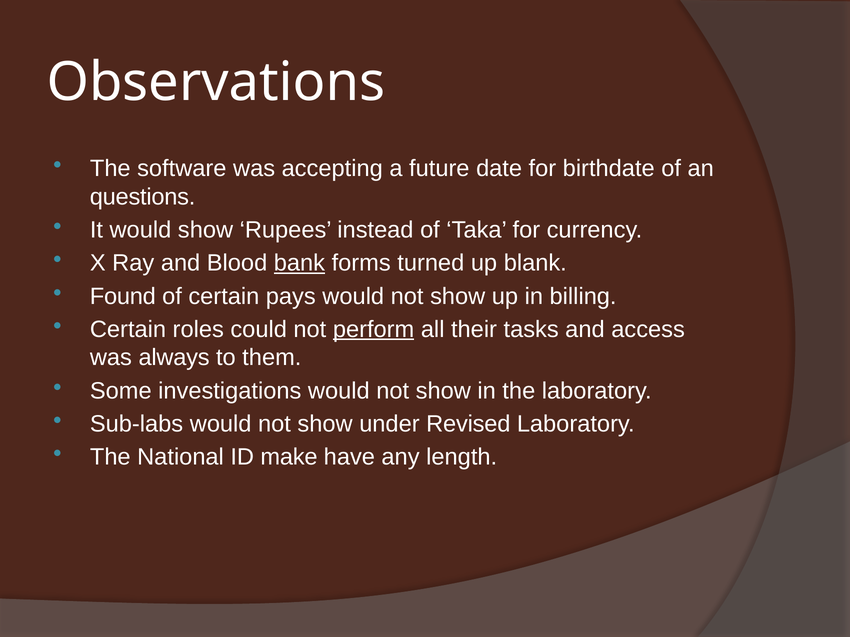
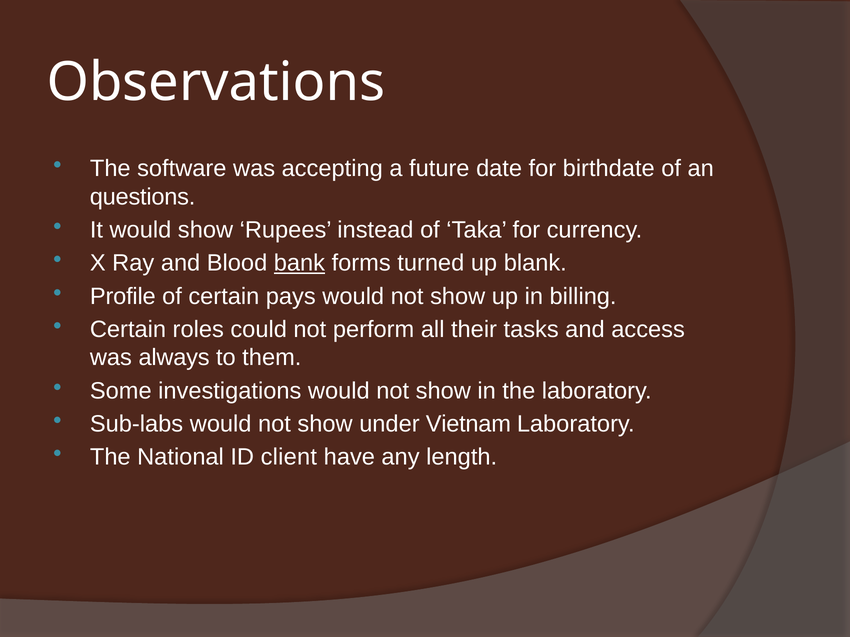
Found: Found -> Profile (123, 296)
perform underline: present -> none (374, 330)
Revised: Revised -> Vietnam (468, 424)
make: make -> client (289, 457)
